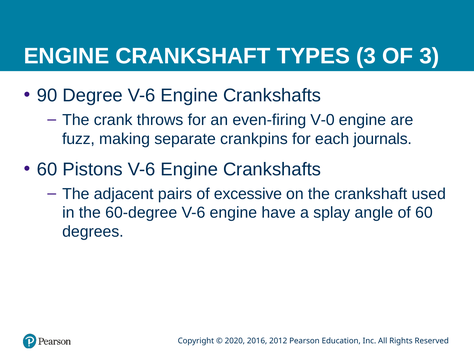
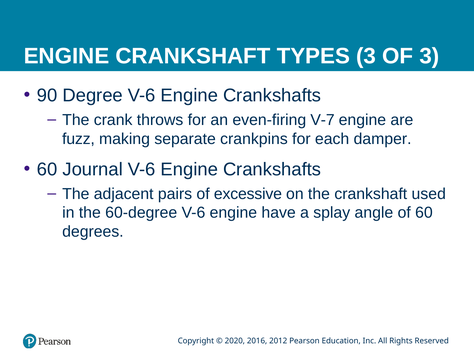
V-0: V-0 -> V-7 (323, 120)
journals: journals -> damper (383, 139)
Pistons: Pistons -> Journal (93, 169)
